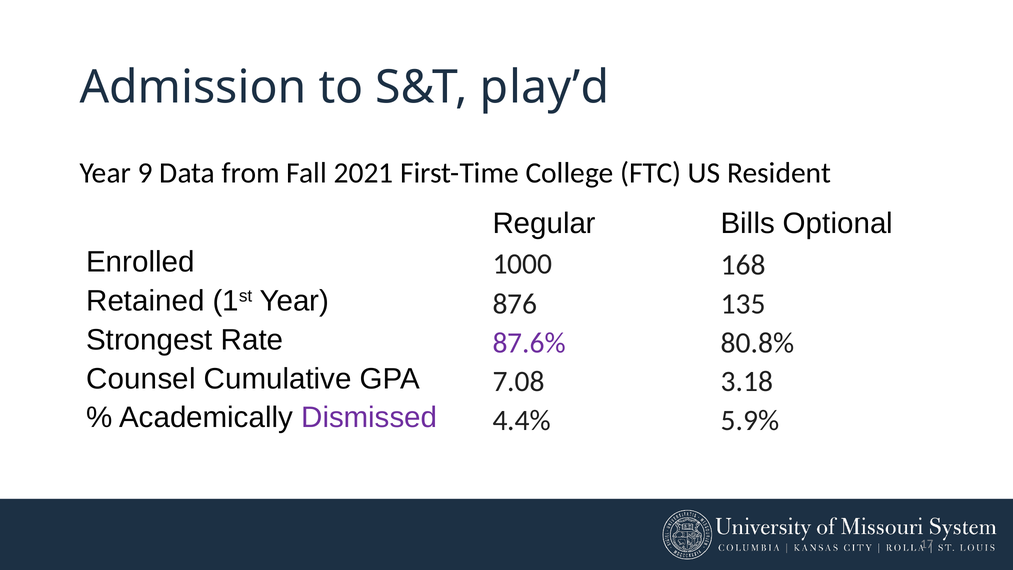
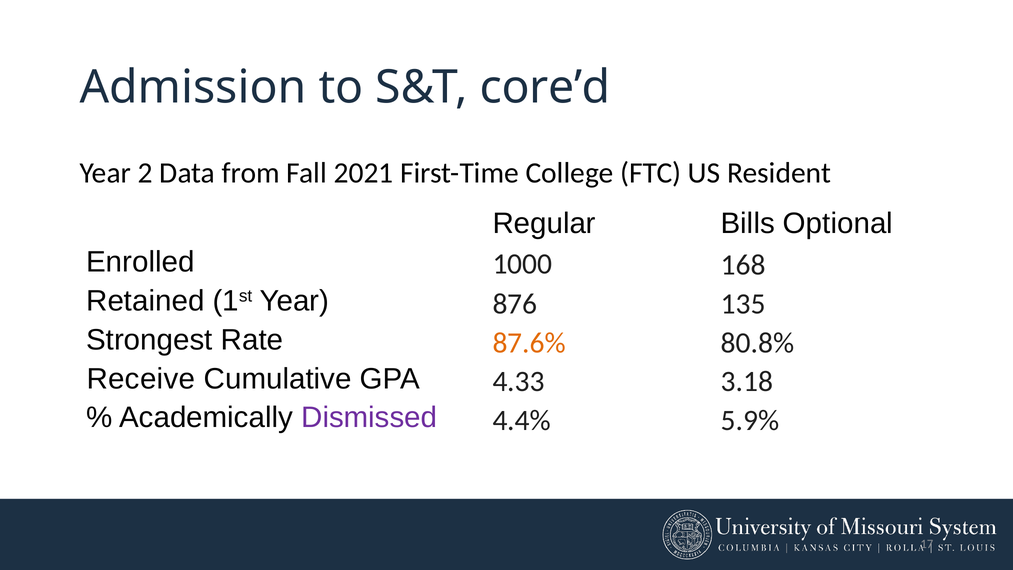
play’d: play’d -> core’d (545, 87)
9: 9 -> 2 (145, 173)
87.6% colour: purple -> orange (529, 343)
Counsel: Counsel -> Receive (141, 379)
7.08: 7.08 -> 4.33 (519, 382)
